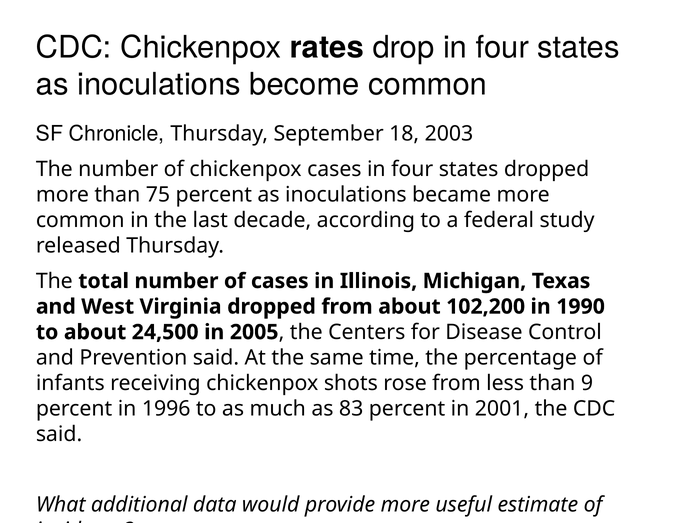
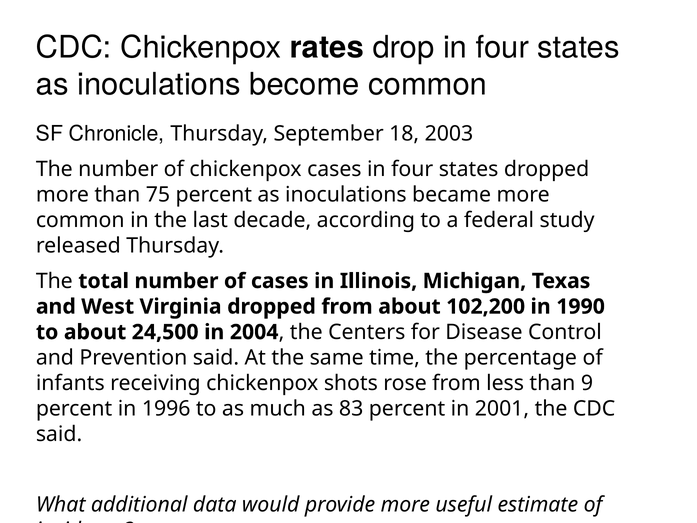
2005: 2005 -> 2004 (254, 332)
